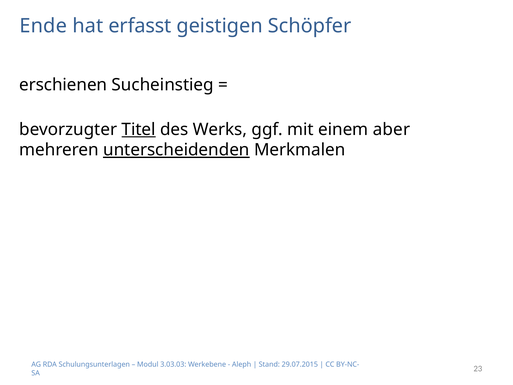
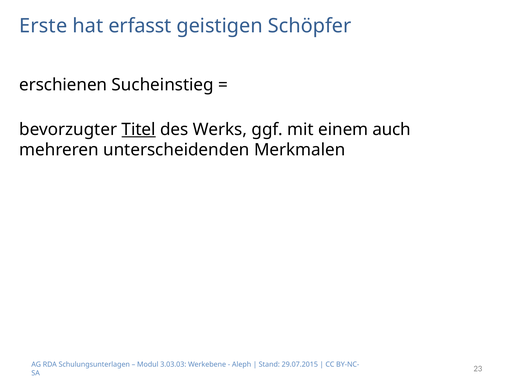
Ende: Ende -> Erste (43, 26)
aber: aber -> auch (392, 129)
unterscheidenden underline: present -> none (176, 150)
